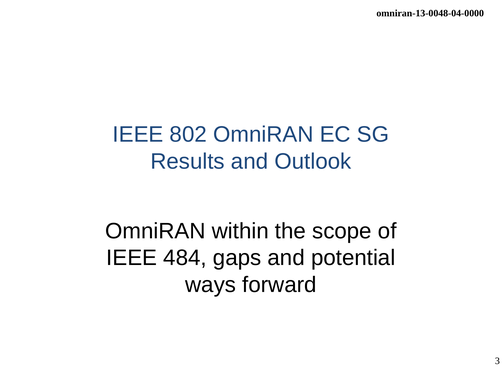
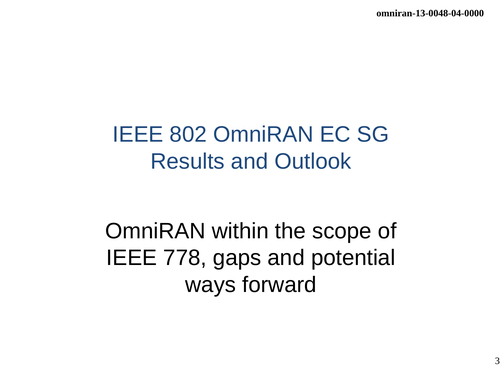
484: 484 -> 778 (185, 258)
